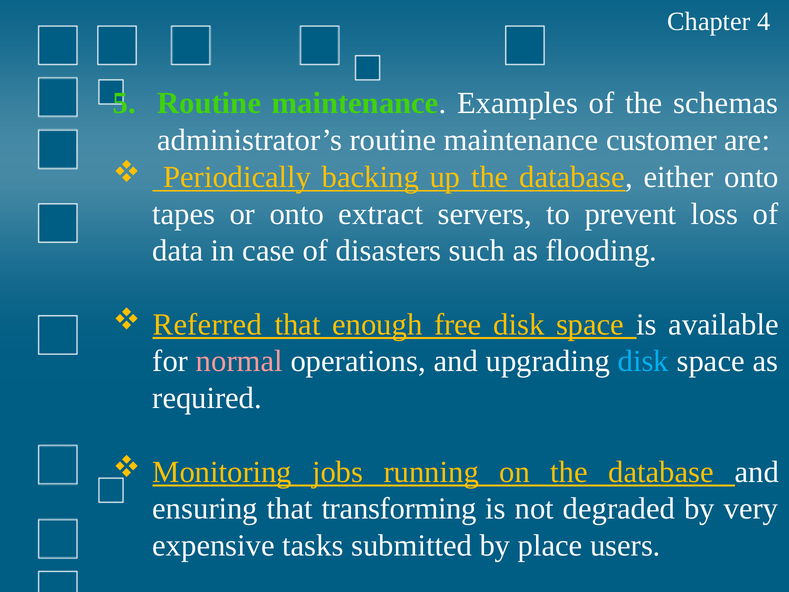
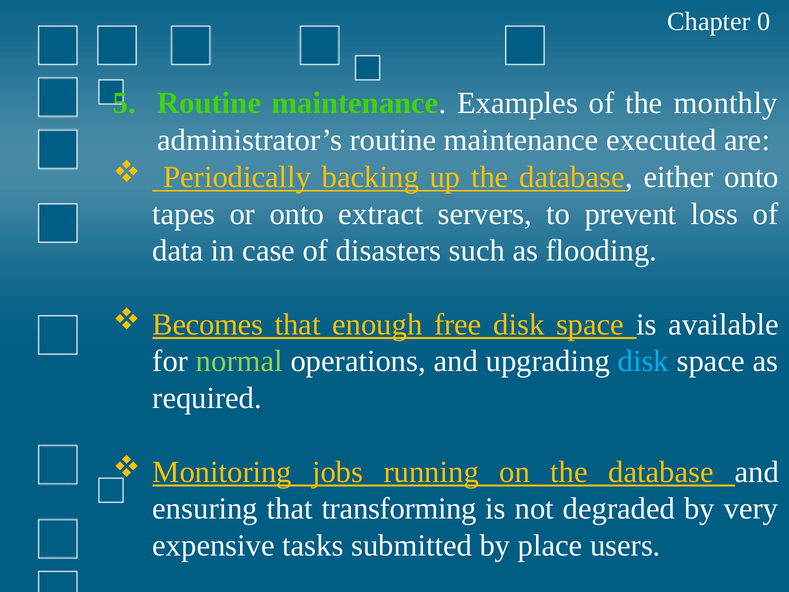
4: 4 -> 0 (764, 21)
schemas: schemas -> monthly (726, 103)
customer: customer -> executed (661, 140)
Referred: Referred -> Becomes (208, 324)
normal colour: pink -> light green (239, 361)
